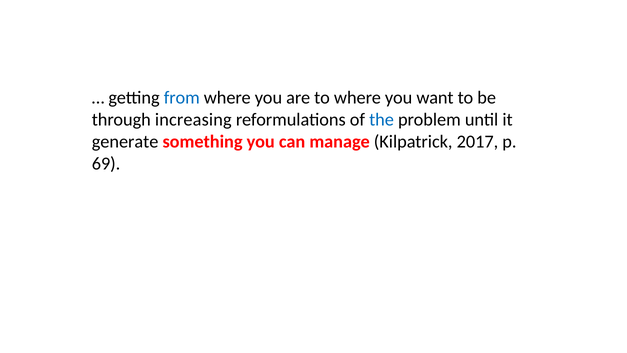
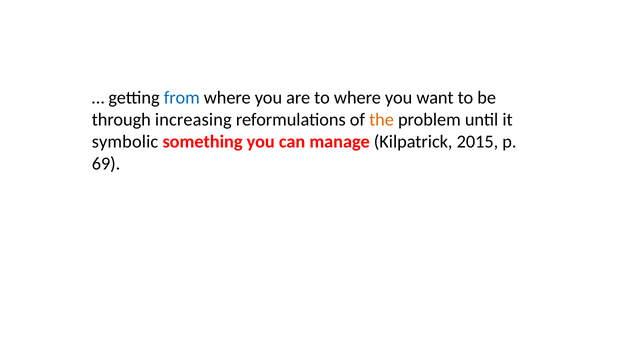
the colour: blue -> orange (382, 119)
generate: generate -> symbolic (125, 141)
2017: 2017 -> 2015 (477, 141)
